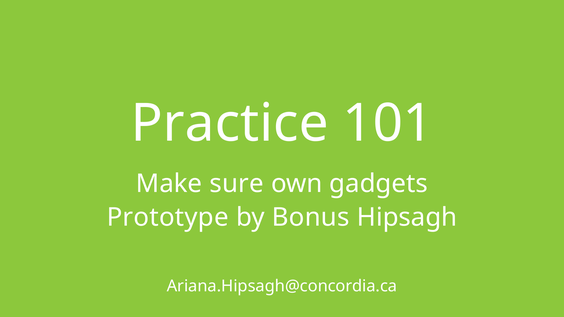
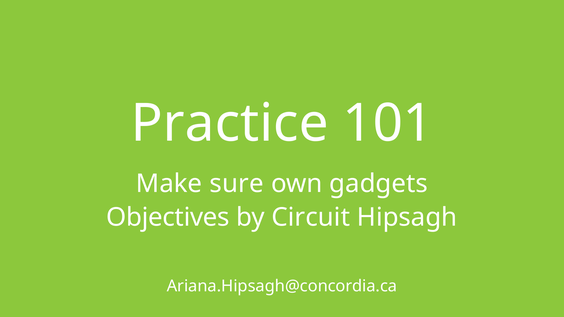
Prototype: Prototype -> Objectives (168, 217)
Bonus: Bonus -> Circuit (311, 217)
